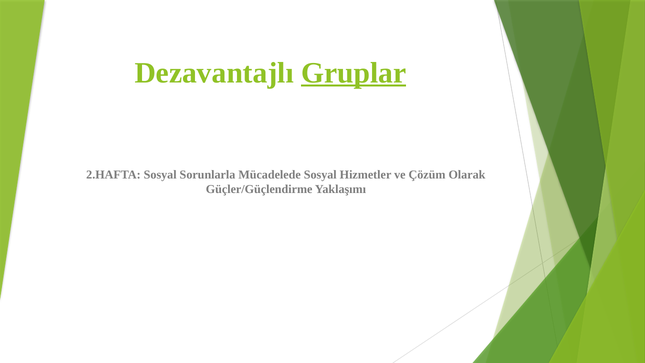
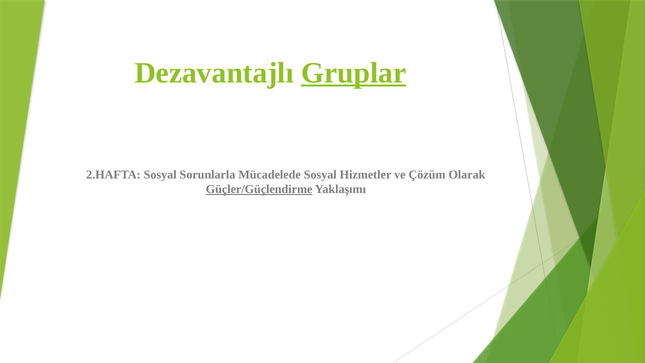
Güçler/Güçlendirme underline: none -> present (259, 189)
